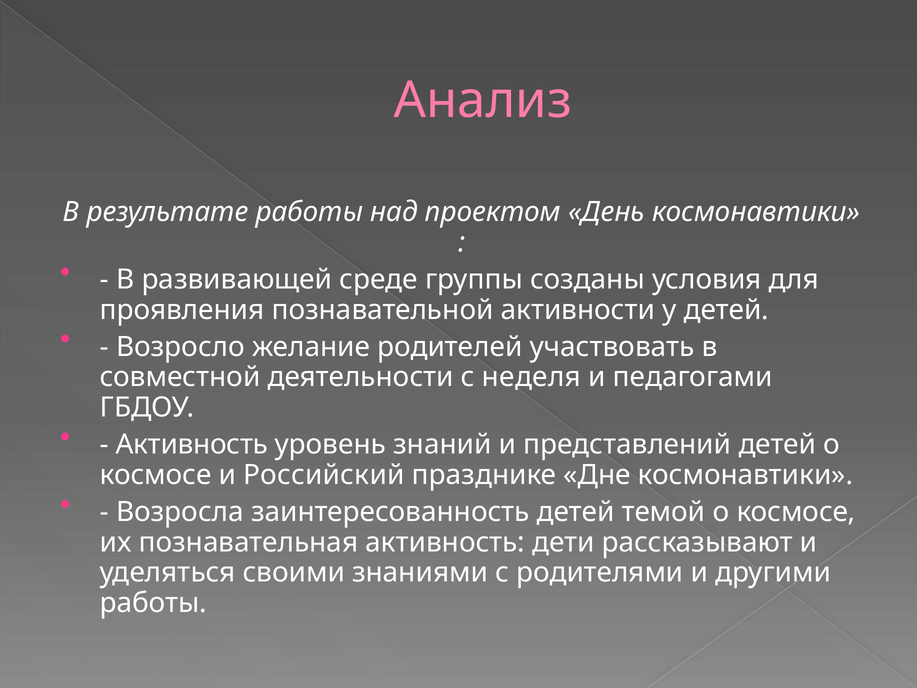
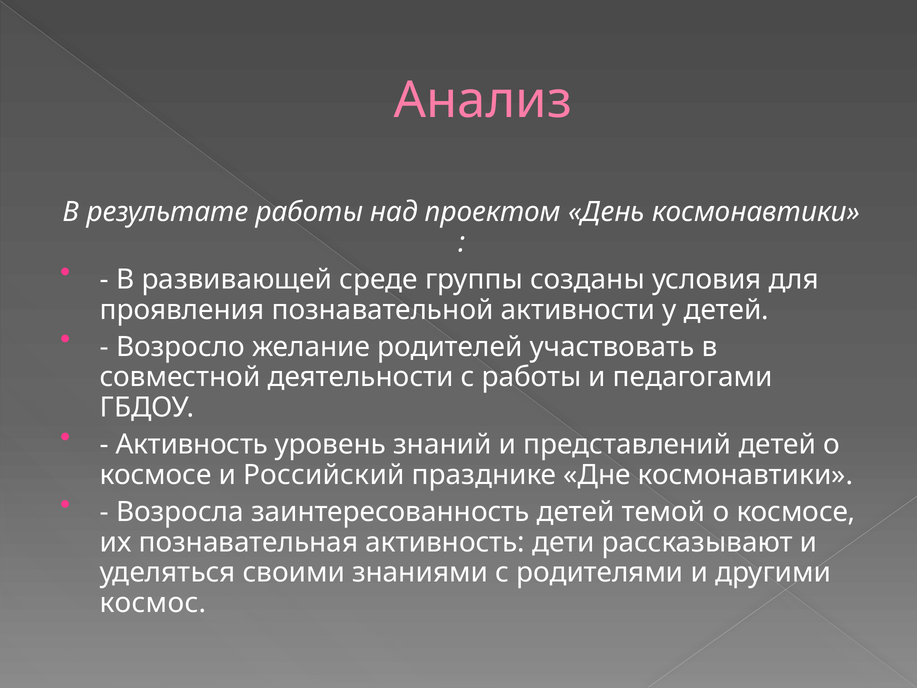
с неделя: неделя -> работы (532, 377)
работы: работы -> космос (153, 603)
